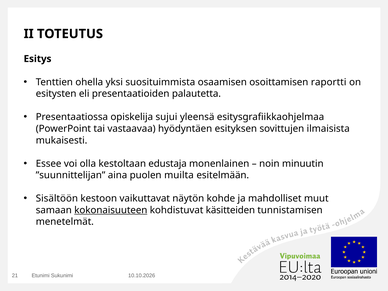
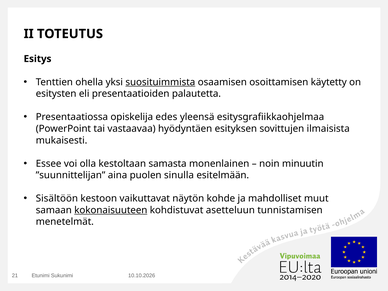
suosituimmista underline: none -> present (160, 82)
raportti: raportti -> käytetty (329, 82)
sujui: sujui -> edes (166, 117)
edustaja: edustaja -> samasta (168, 164)
muilta: muilta -> sinulla (179, 175)
käsitteiden: käsitteiden -> asetteluun (230, 210)
